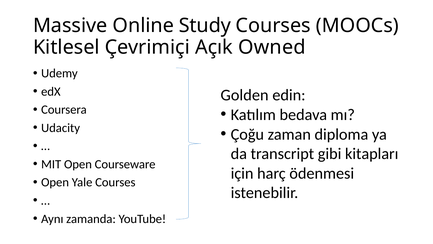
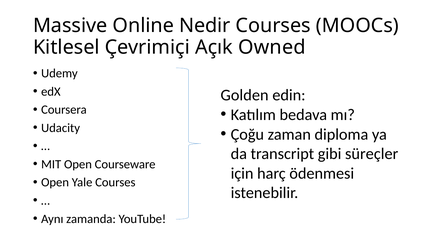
Study: Study -> Nedir (205, 26)
kitapları: kitapları -> süreçler (372, 154)
